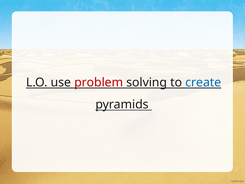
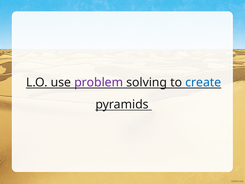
problem colour: red -> purple (99, 82)
